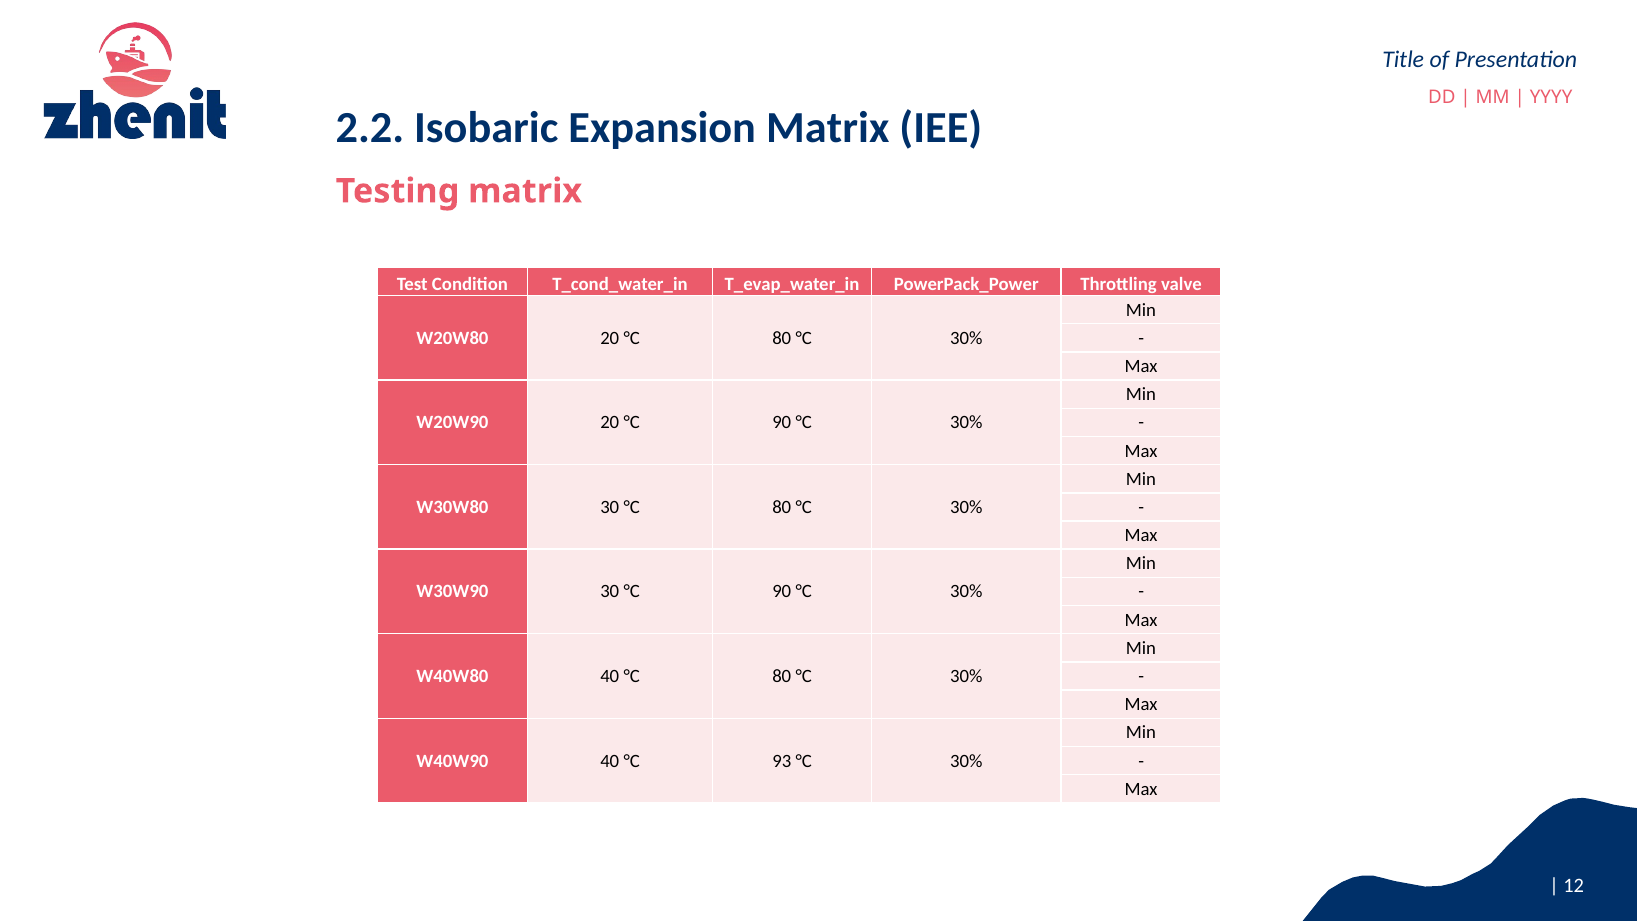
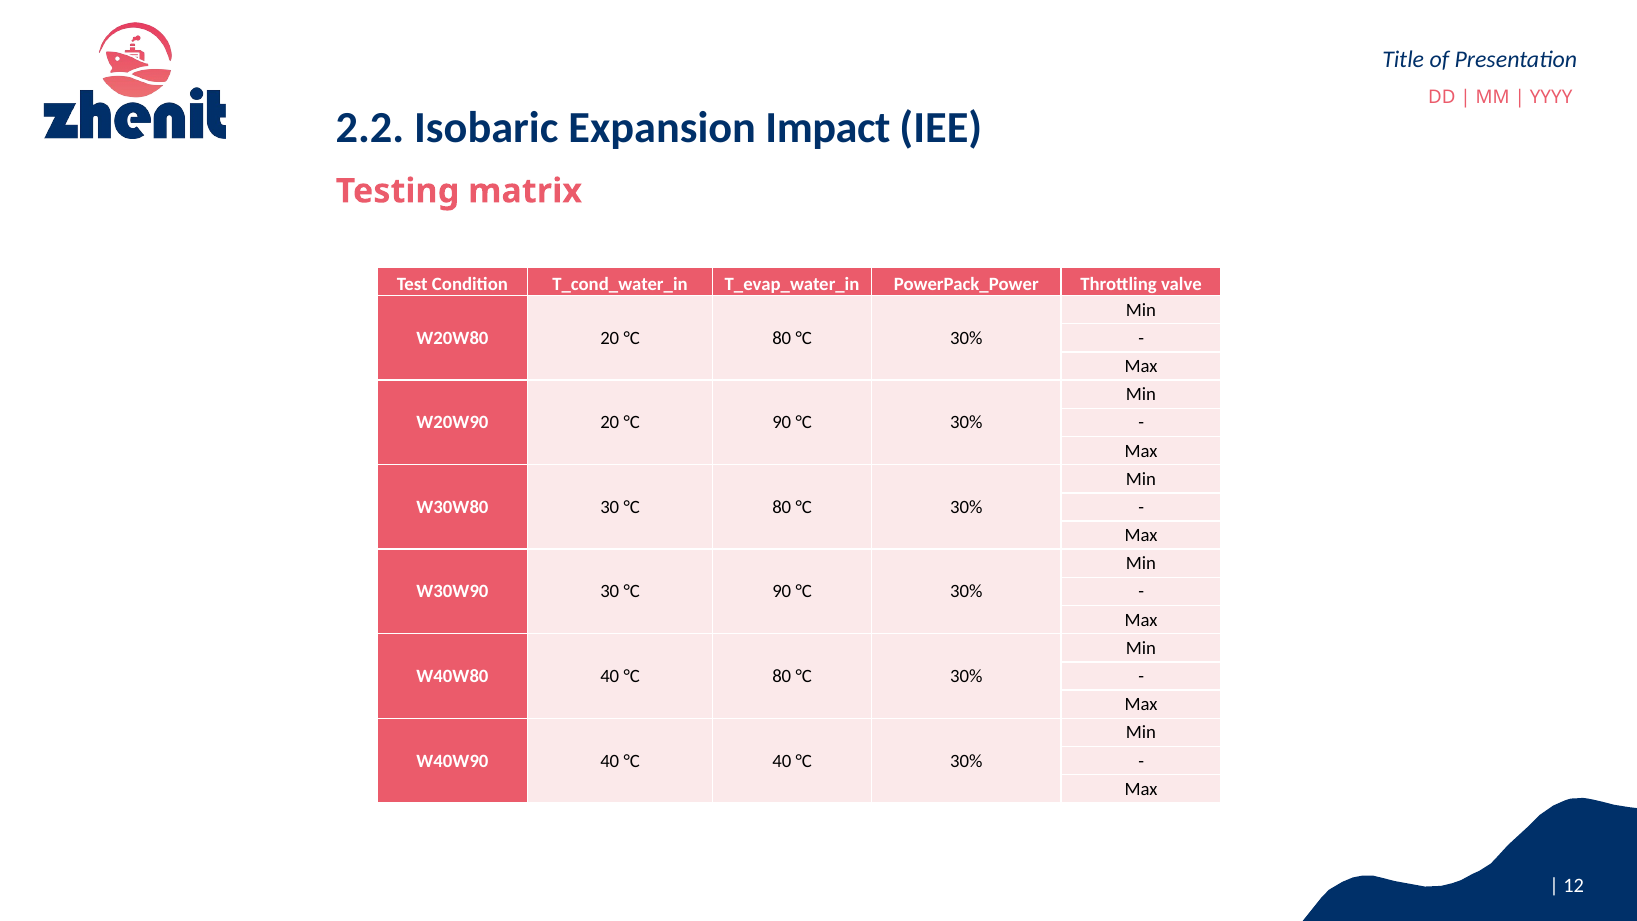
Expansion Matrix: Matrix -> Impact (828, 128)
°C 93: 93 -> 40 (782, 761)
